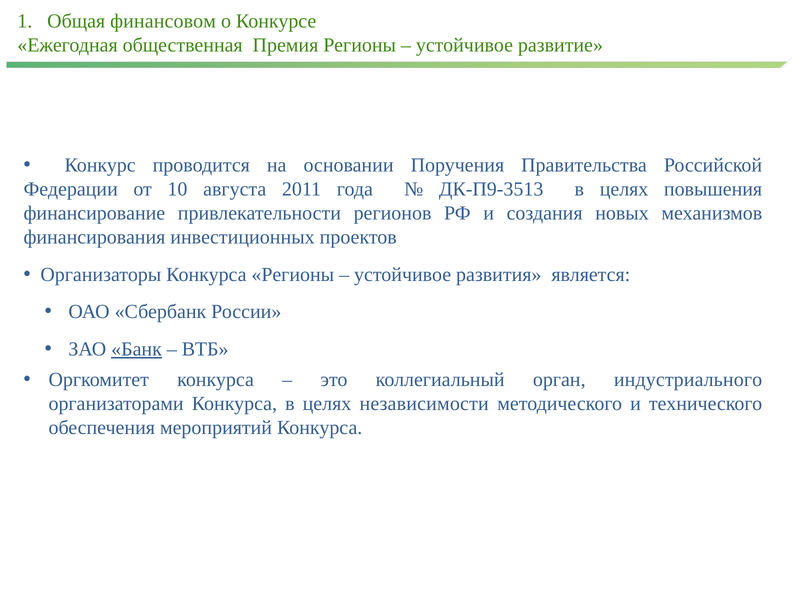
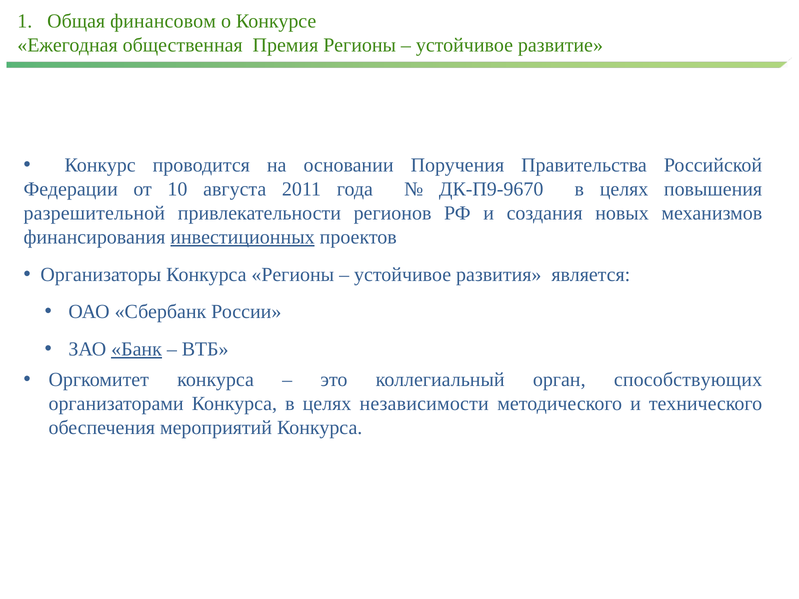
ДК-П9-3513: ДК-П9-3513 -> ДК-П9-9670 (491, 189)
финансирование: финансирование -> разрешительной (94, 213)
инвестиционных underline: none -> present (243, 237)
индустриального: индустриального -> способствующих (688, 380)
